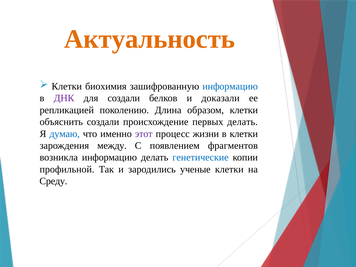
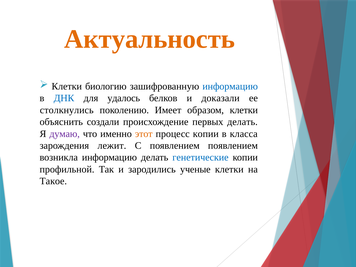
биохимия: биохимия -> биологию (106, 86)
ДНК colour: purple -> blue (64, 98)
для создали: создали -> удалось (124, 98)
репликацией: репликацией -> столкнулись (67, 110)
Длина: Длина -> Имеет (168, 110)
думаю colour: blue -> purple (65, 134)
этот colour: purple -> orange (144, 134)
процесс жизни: жизни -> копии (206, 134)
в клетки: клетки -> класса (244, 134)
между: между -> лежит (112, 146)
появлением фрагментов: фрагментов -> появлением (233, 146)
Среду: Среду -> Такое (53, 181)
